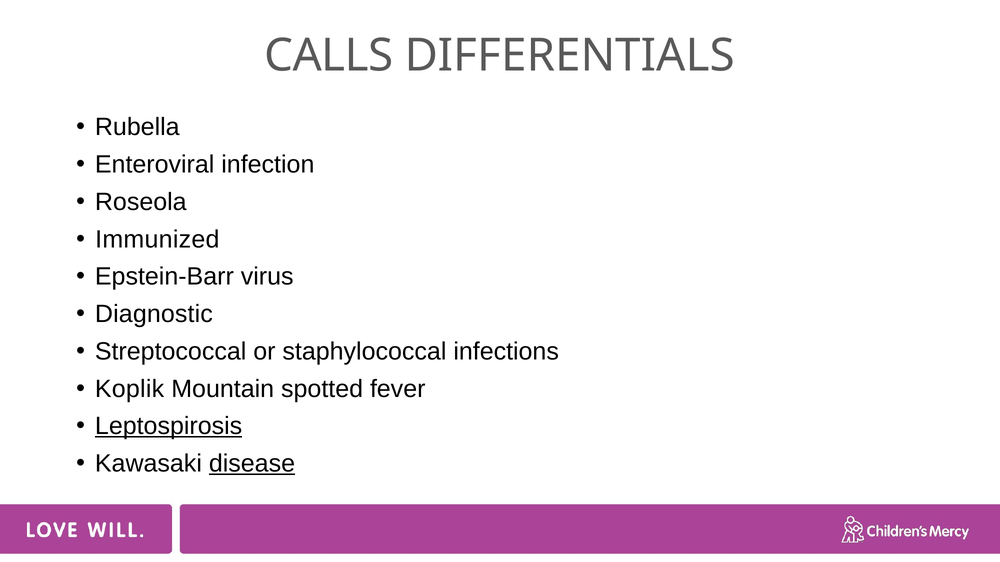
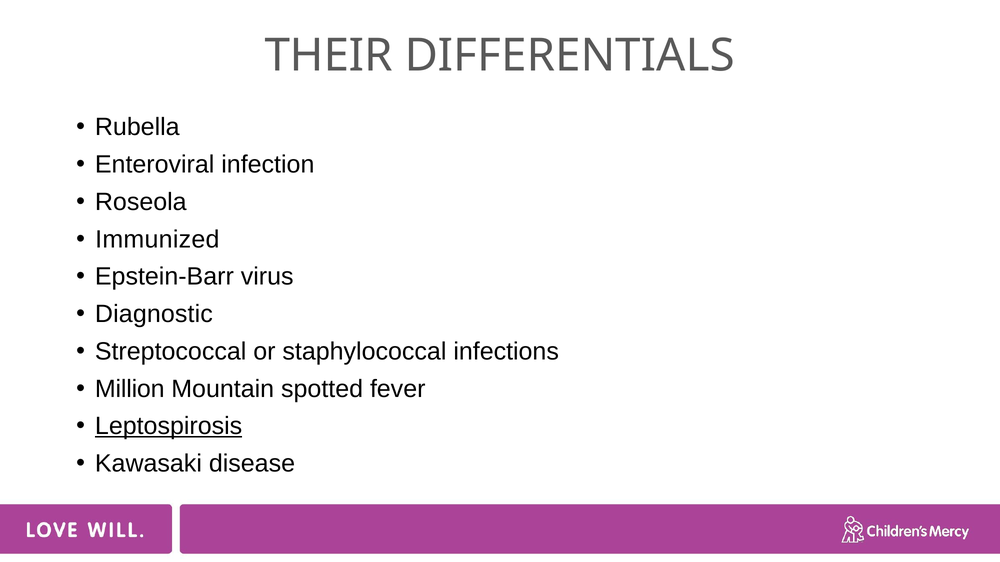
CALLS: CALLS -> THEIR (329, 56)
Koplik: Koplik -> Million (130, 389)
disease underline: present -> none (252, 464)
